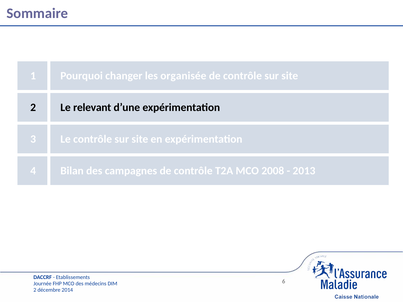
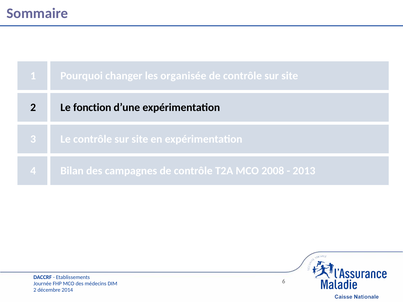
relevant: relevant -> fonction (92, 108)
